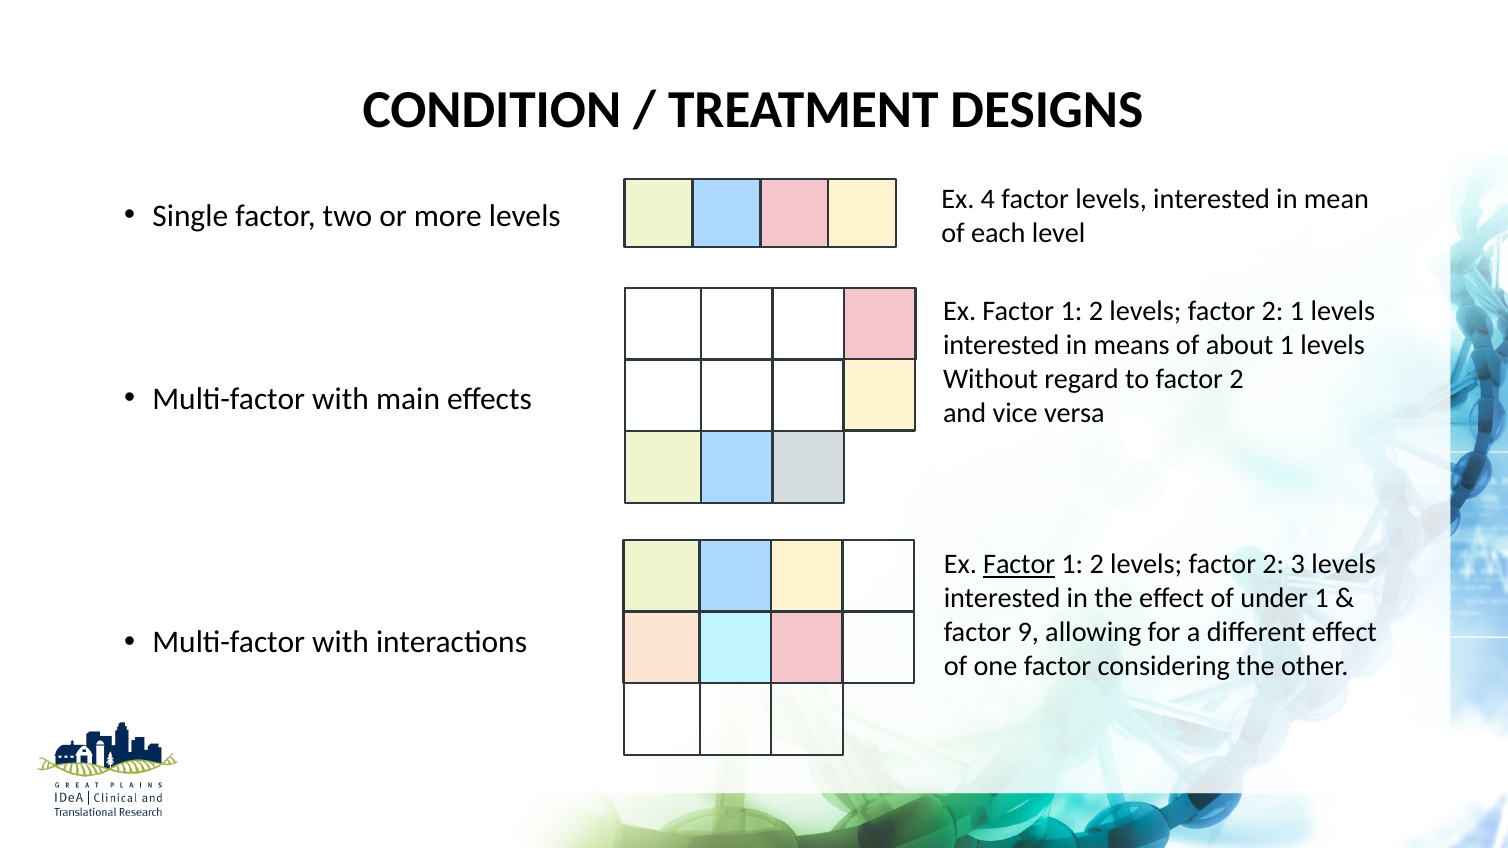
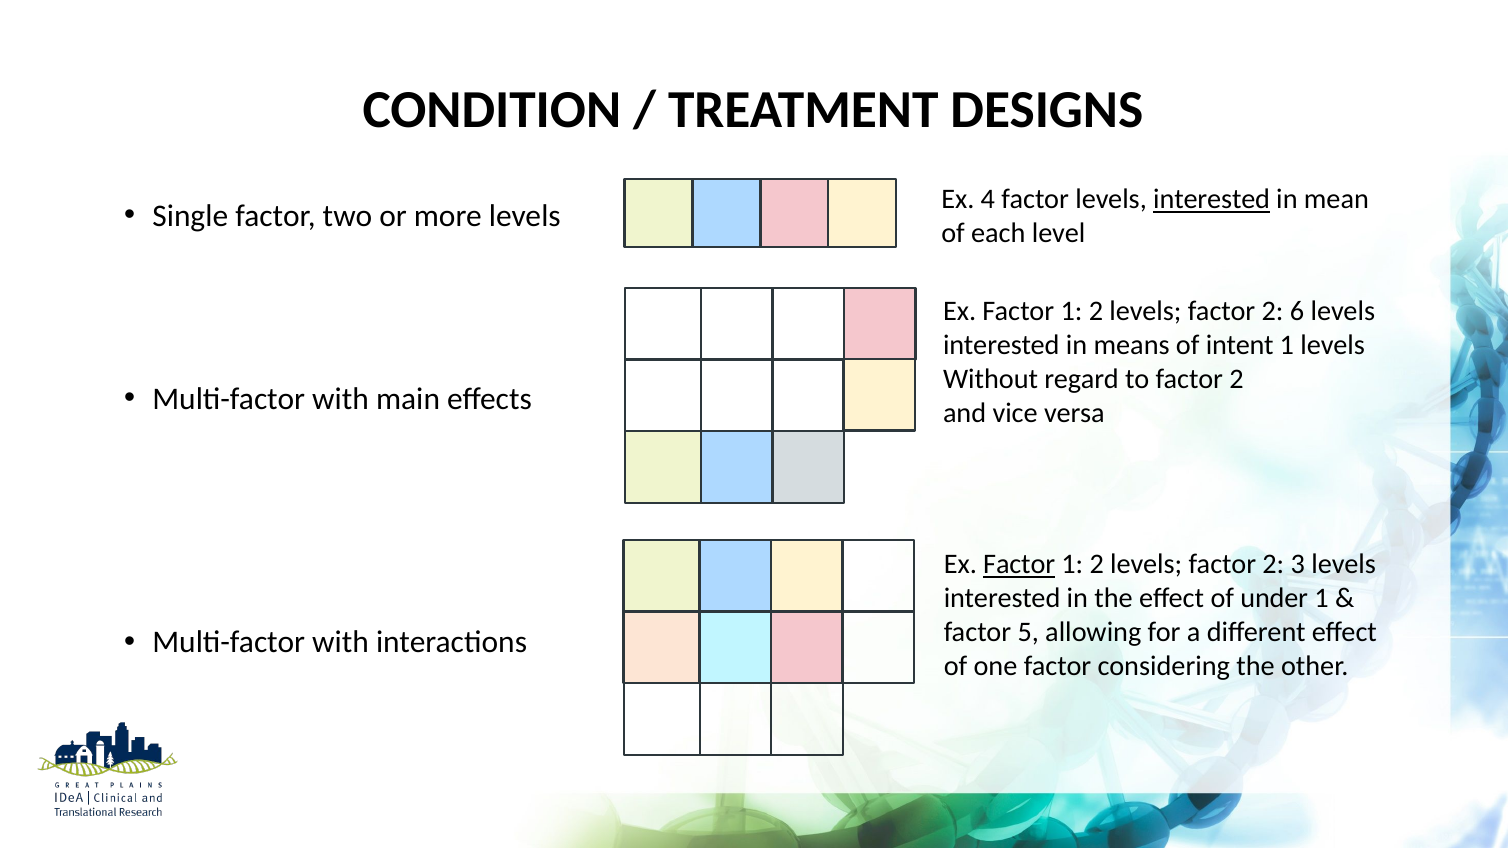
interested underline: none -> present (1212, 200)
2 1: 1 -> 6 (1297, 311)
about: about -> intent (1240, 345)
9: 9 -> 5 (1028, 633)
